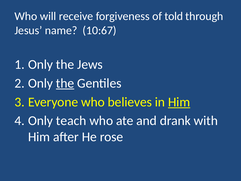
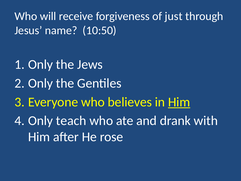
told: told -> just (174, 16)
10:67: 10:67 -> 10:50 (100, 30)
the underline: present -> none (65, 83)
